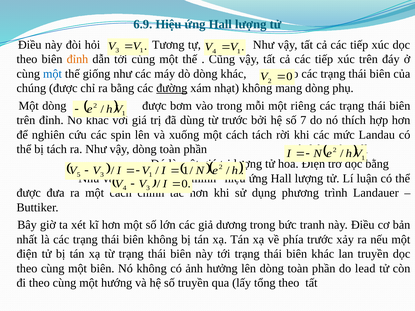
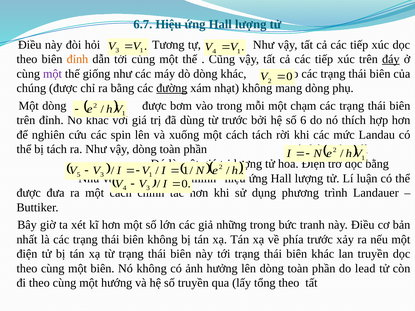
6.9: 6.9 -> 6.7 (143, 24)
đáy underline: none -> present (391, 59)
một colour: blue -> purple (52, 74)
riêng: riêng -> chạm (303, 106)
7: 7 -> 6 (303, 120)
dương: dương -> những (231, 225)
